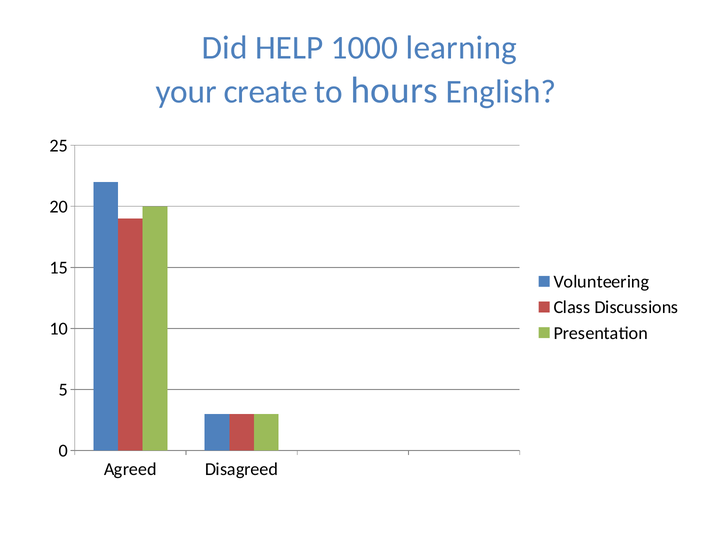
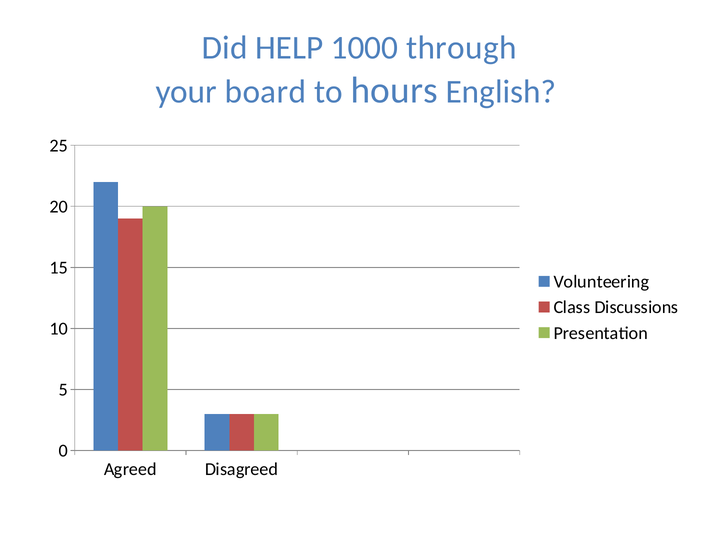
learning: learning -> through (461, 48)
create: create -> board (265, 92)
